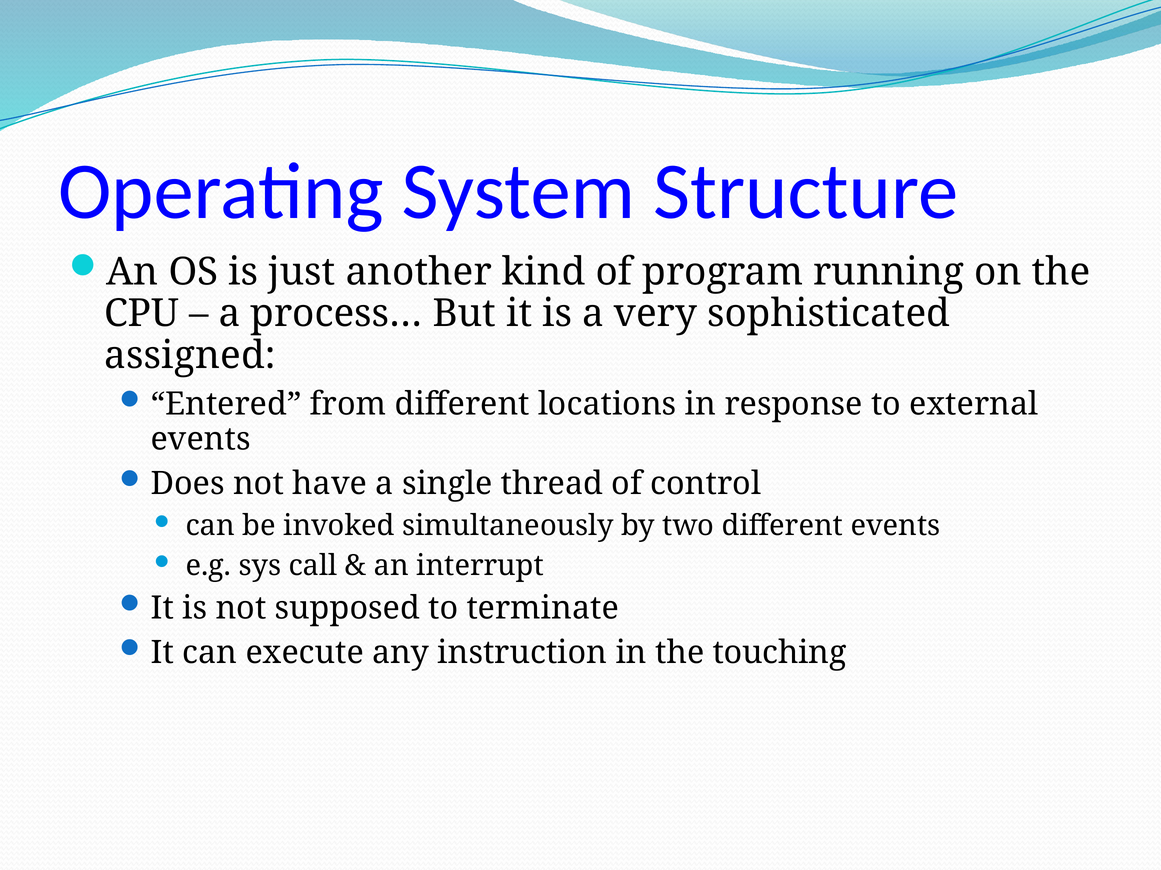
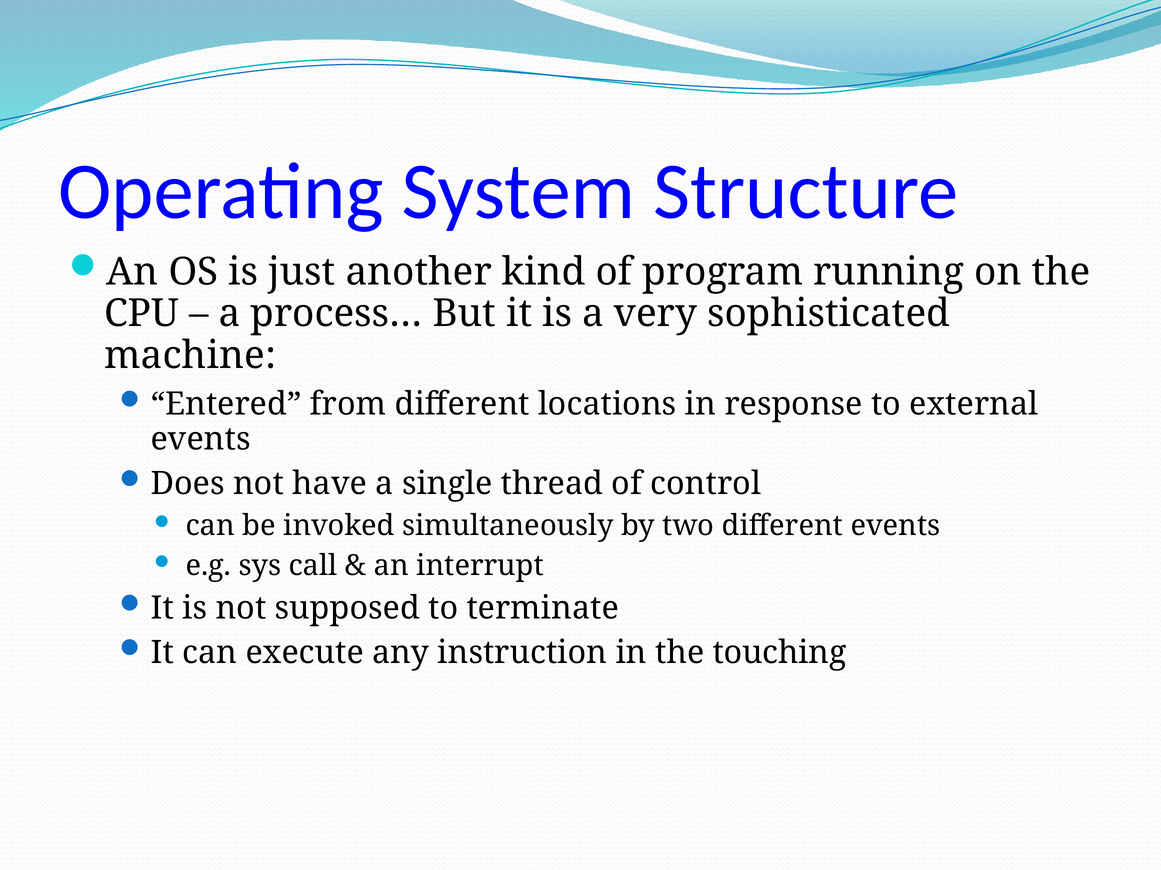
assigned: assigned -> machine (190, 356)
